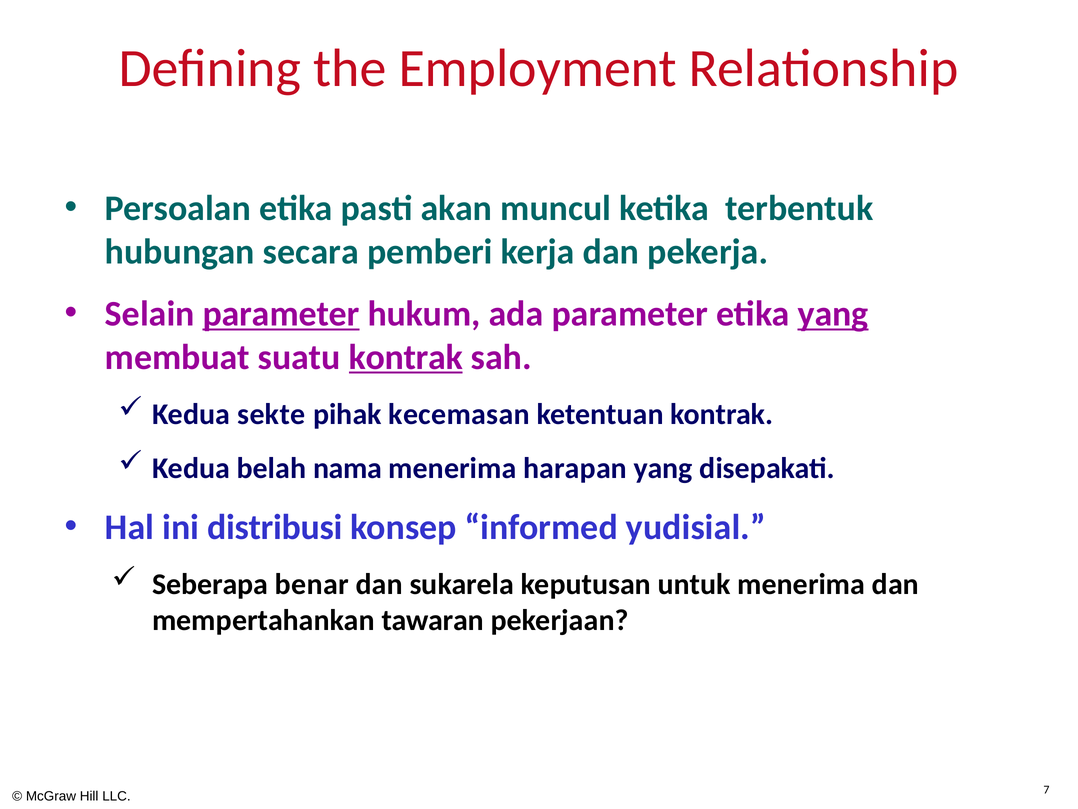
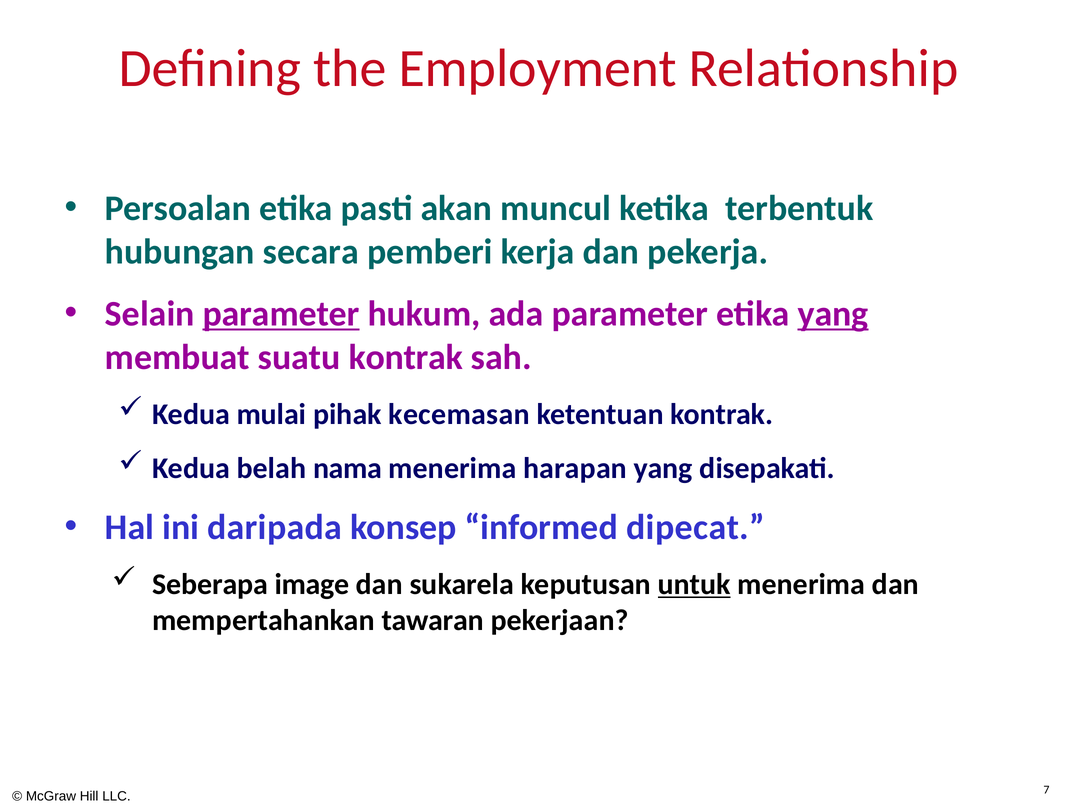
kontrak underline: present -> none (406, 357)
sekte: sekte -> mulai (271, 414)
distribusi: distribusi -> daripada (275, 527)
yudisial: yudisial -> dipecat (696, 527)
benar: benar -> image (312, 584)
untuk underline: none -> present (694, 584)
